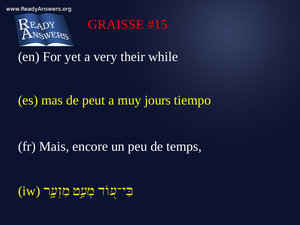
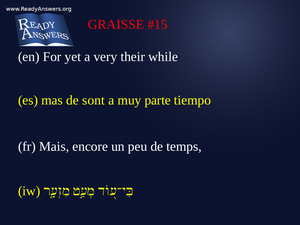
peut: peut -> sont (94, 100)
jours: jours -> parte (158, 100)
